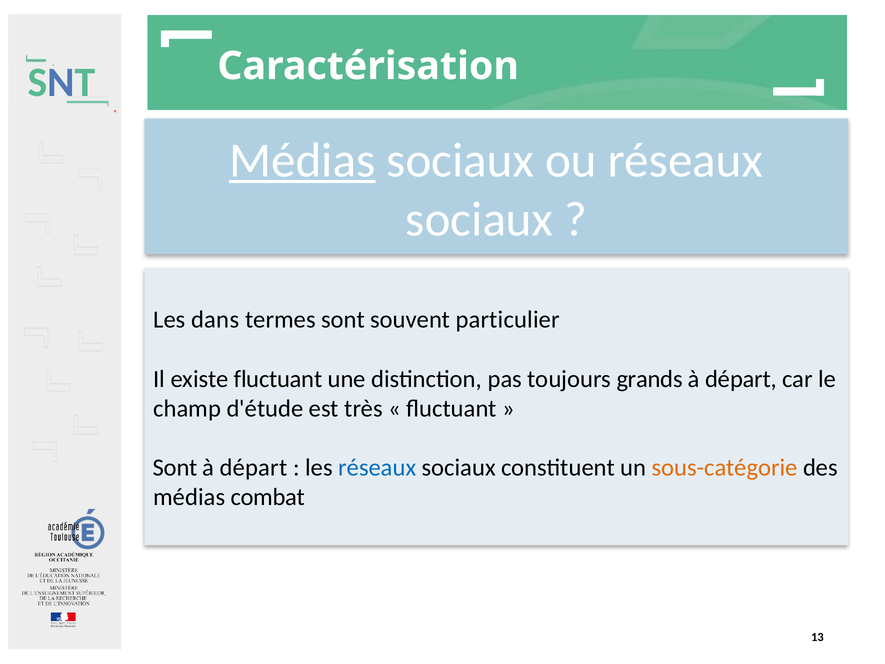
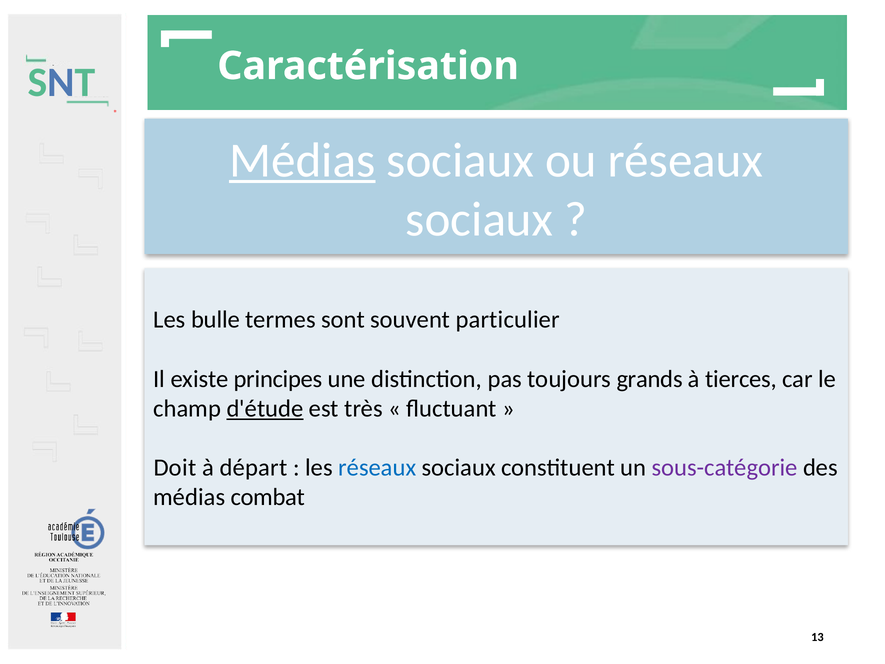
dans: dans -> bulle (215, 320)
existe fluctuant: fluctuant -> principes (278, 379)
départ: départ -> tierces (741, 379)
d'étude underline: none -> present (265, 408)
Sont: Sont -> Doit (175, 467)
sous-catégorie colour: orange -> purple (725, 467)
